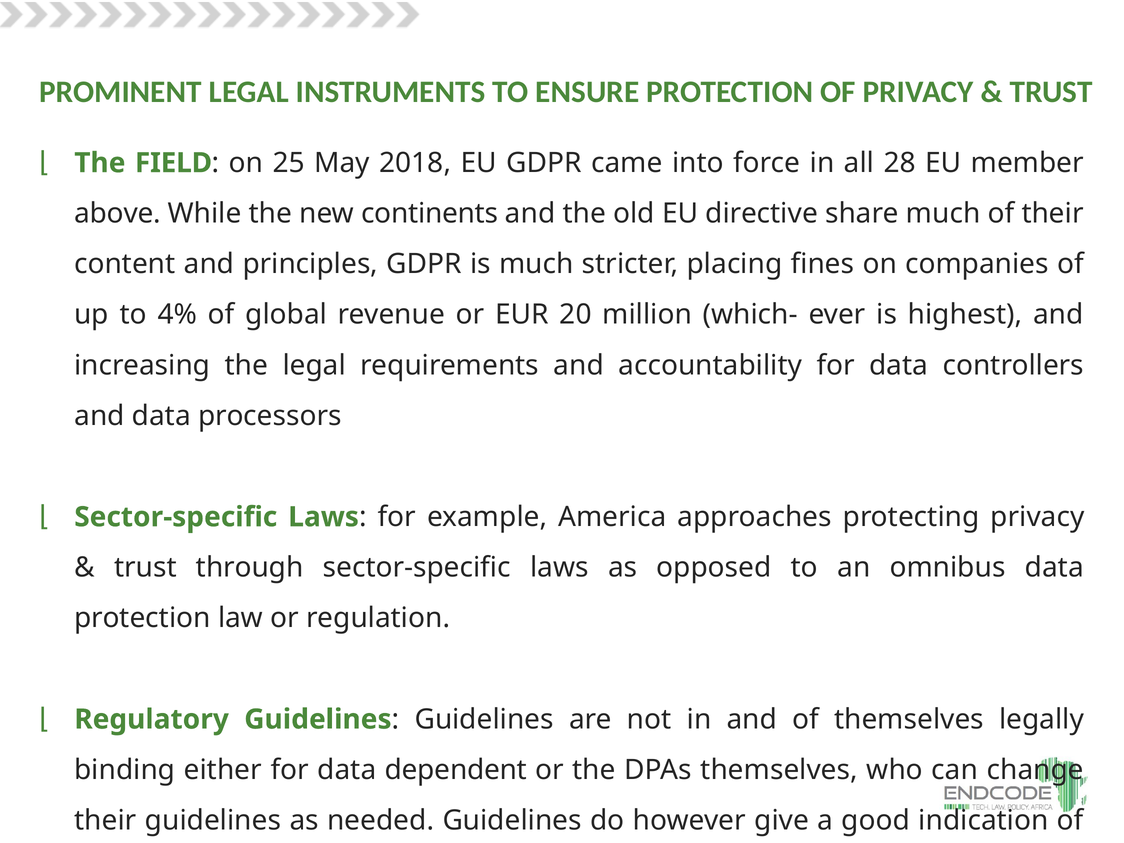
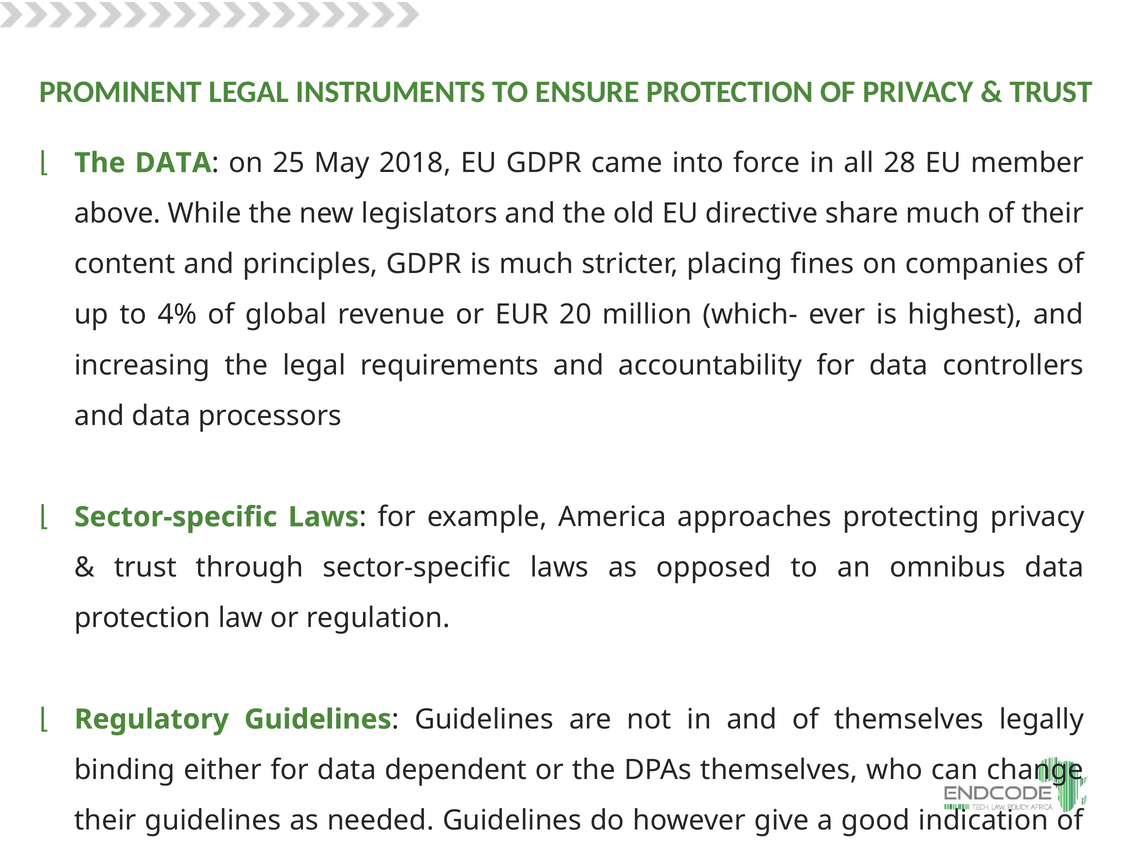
The FIELD: FIELD -> DATA (173, 163)
continents: continents -> legislators (429, 214)
